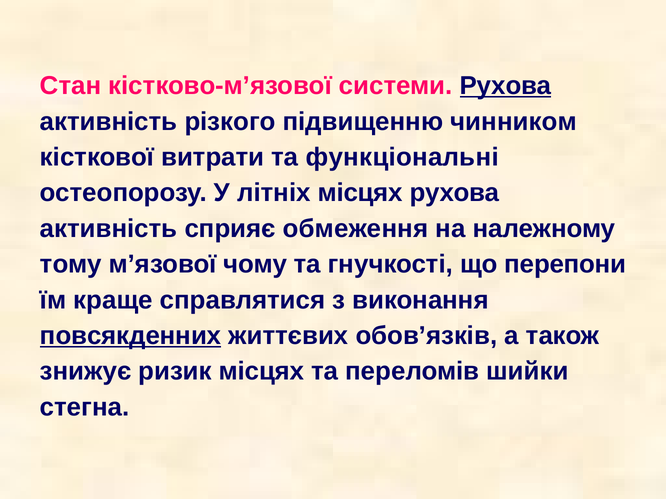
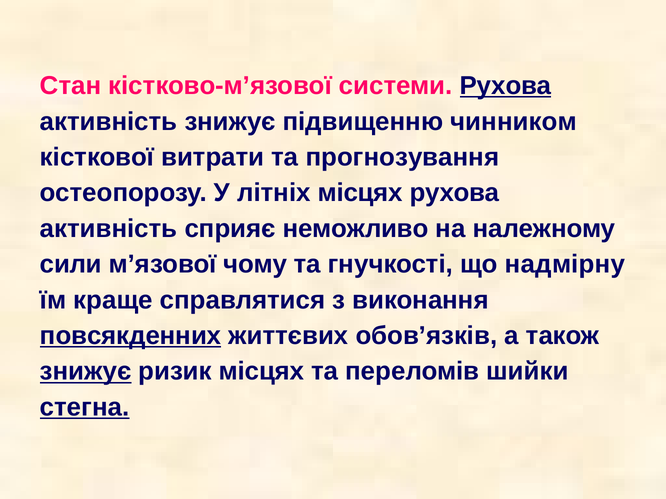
активність різкого: різкого -> знижує (230, 122)
функціональні: функціональні -> прогнозування (402, 157)
обмеження: обмеження -> неможливо (356, 229)
тому: тому -> сили (71, 265)
перепони: перепони -> надмірну (565, 265)
знижує underline: none -> present (86, 372)
стегна underline: none -> present (85, 408)
